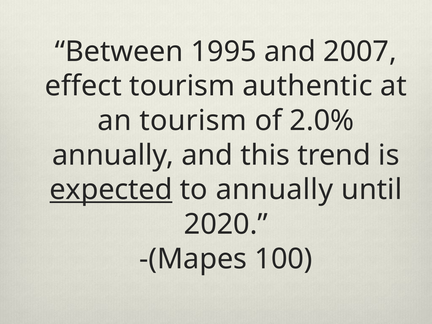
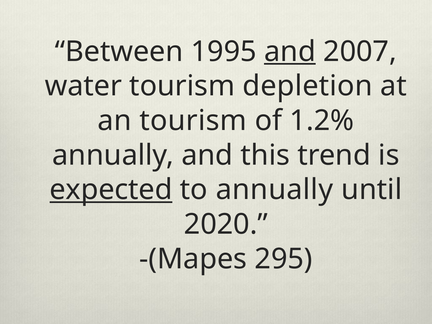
and underline: none -> present (290, 52)
effect: effect -> water (83, 86)
authentic: authentic -> depletion (308, 86)
2.0%: 2.0% -> 1.2% (322, 121)
100: 100 -> 295 (284, 259)
